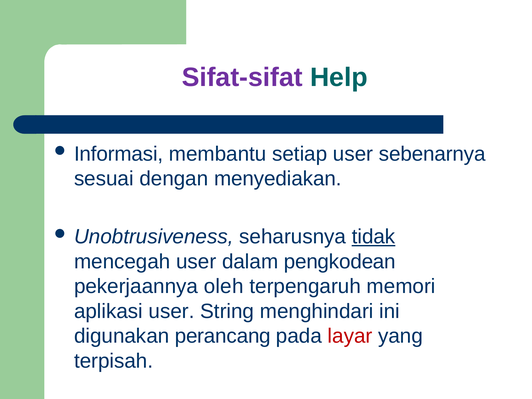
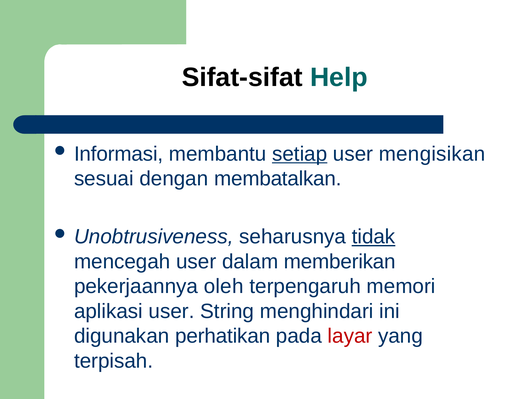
Sifat-sifat colour: purple -> black (242, 77)
setiap underline: none -> present (300, 154)
sebenarnya: sebenarnya -> mengisikan (432, 154)
menyediakan: menyediakan -> membatalkan (278, 179)
pengkodean: pengkodean -> memberikan (340, 262)
perancang: perancang -> perhatikan (223, 336)
